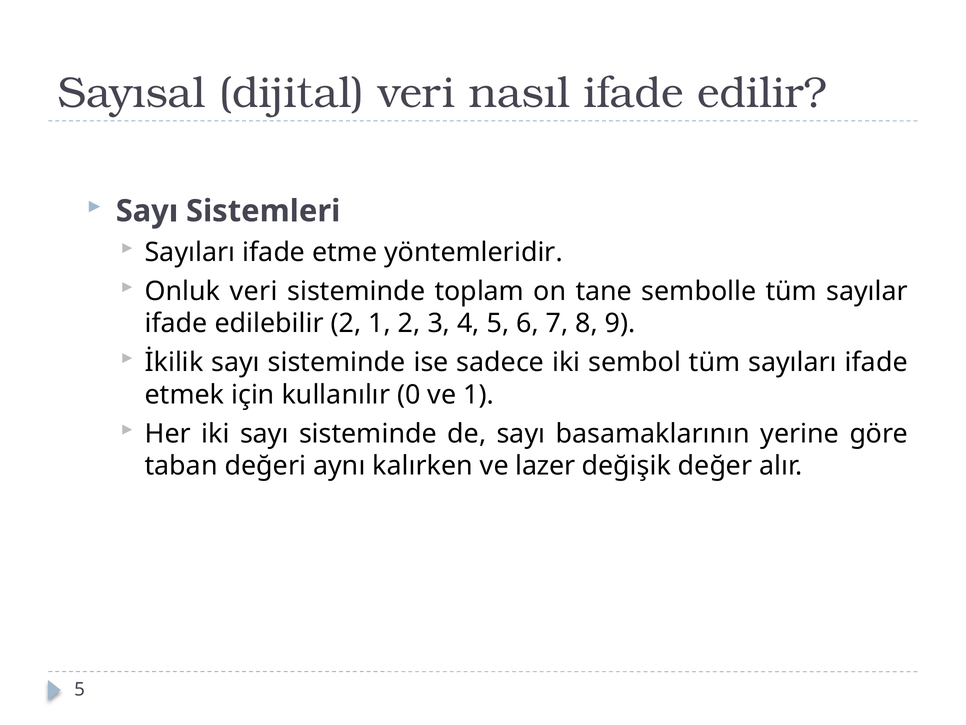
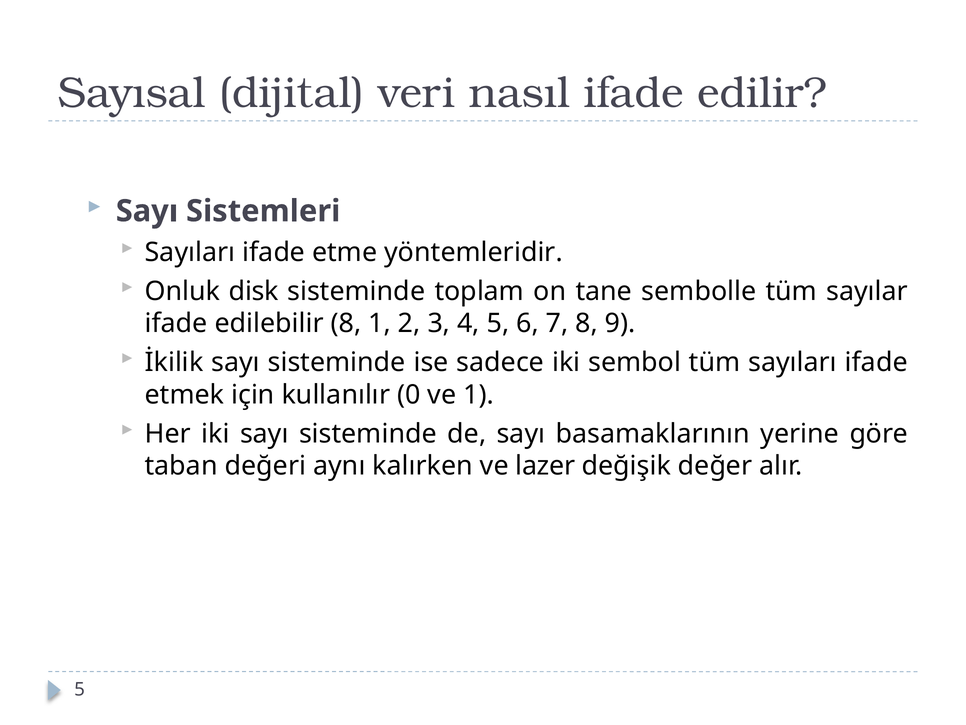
Onluk veri: veri -> disk (254, 291)
edilebilir 2: 2 -> 8 (346, 323)
